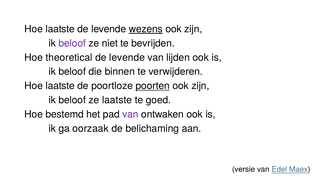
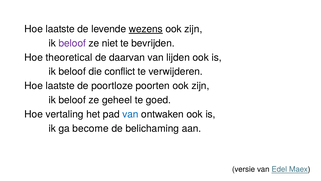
levende: levende -> daarvan (127, 57)
binnen: binnen -> conflict (120, 71)
poorten underline: present -> none (153, 86)
ze laatste: laatste -> geheel (117, 100)
bestemd: bestemd -> vertaling (65, 114)
van colour: purple -> blue (130, 114)
oorzaak: oorzaak -> become (91, 128)
